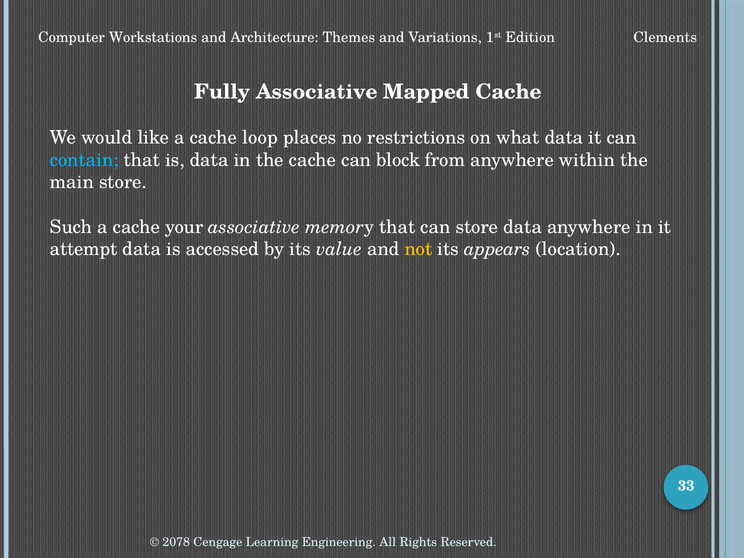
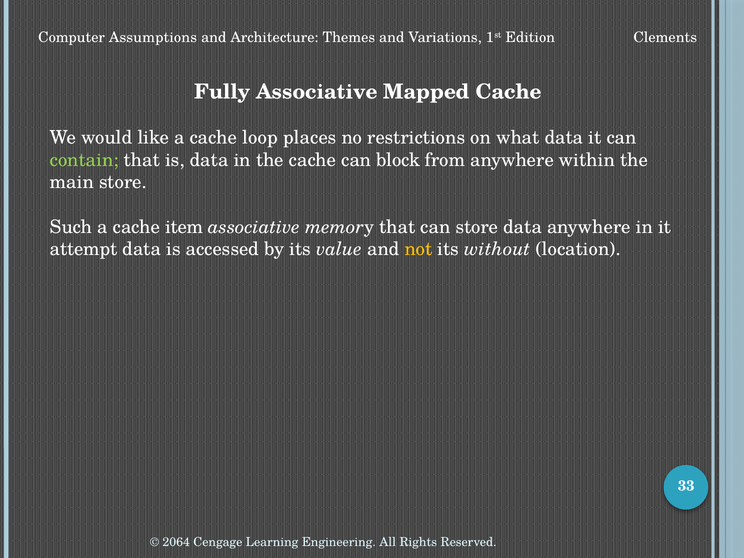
Workstations: Workstations -> Assumptions (153, 38)
contain colour: light blue -> light green (84, 160)
your: your -> item (184, 227)
appears: appears -> without (497, 249)
2078: 2078 -> 2064 (176, 542)
